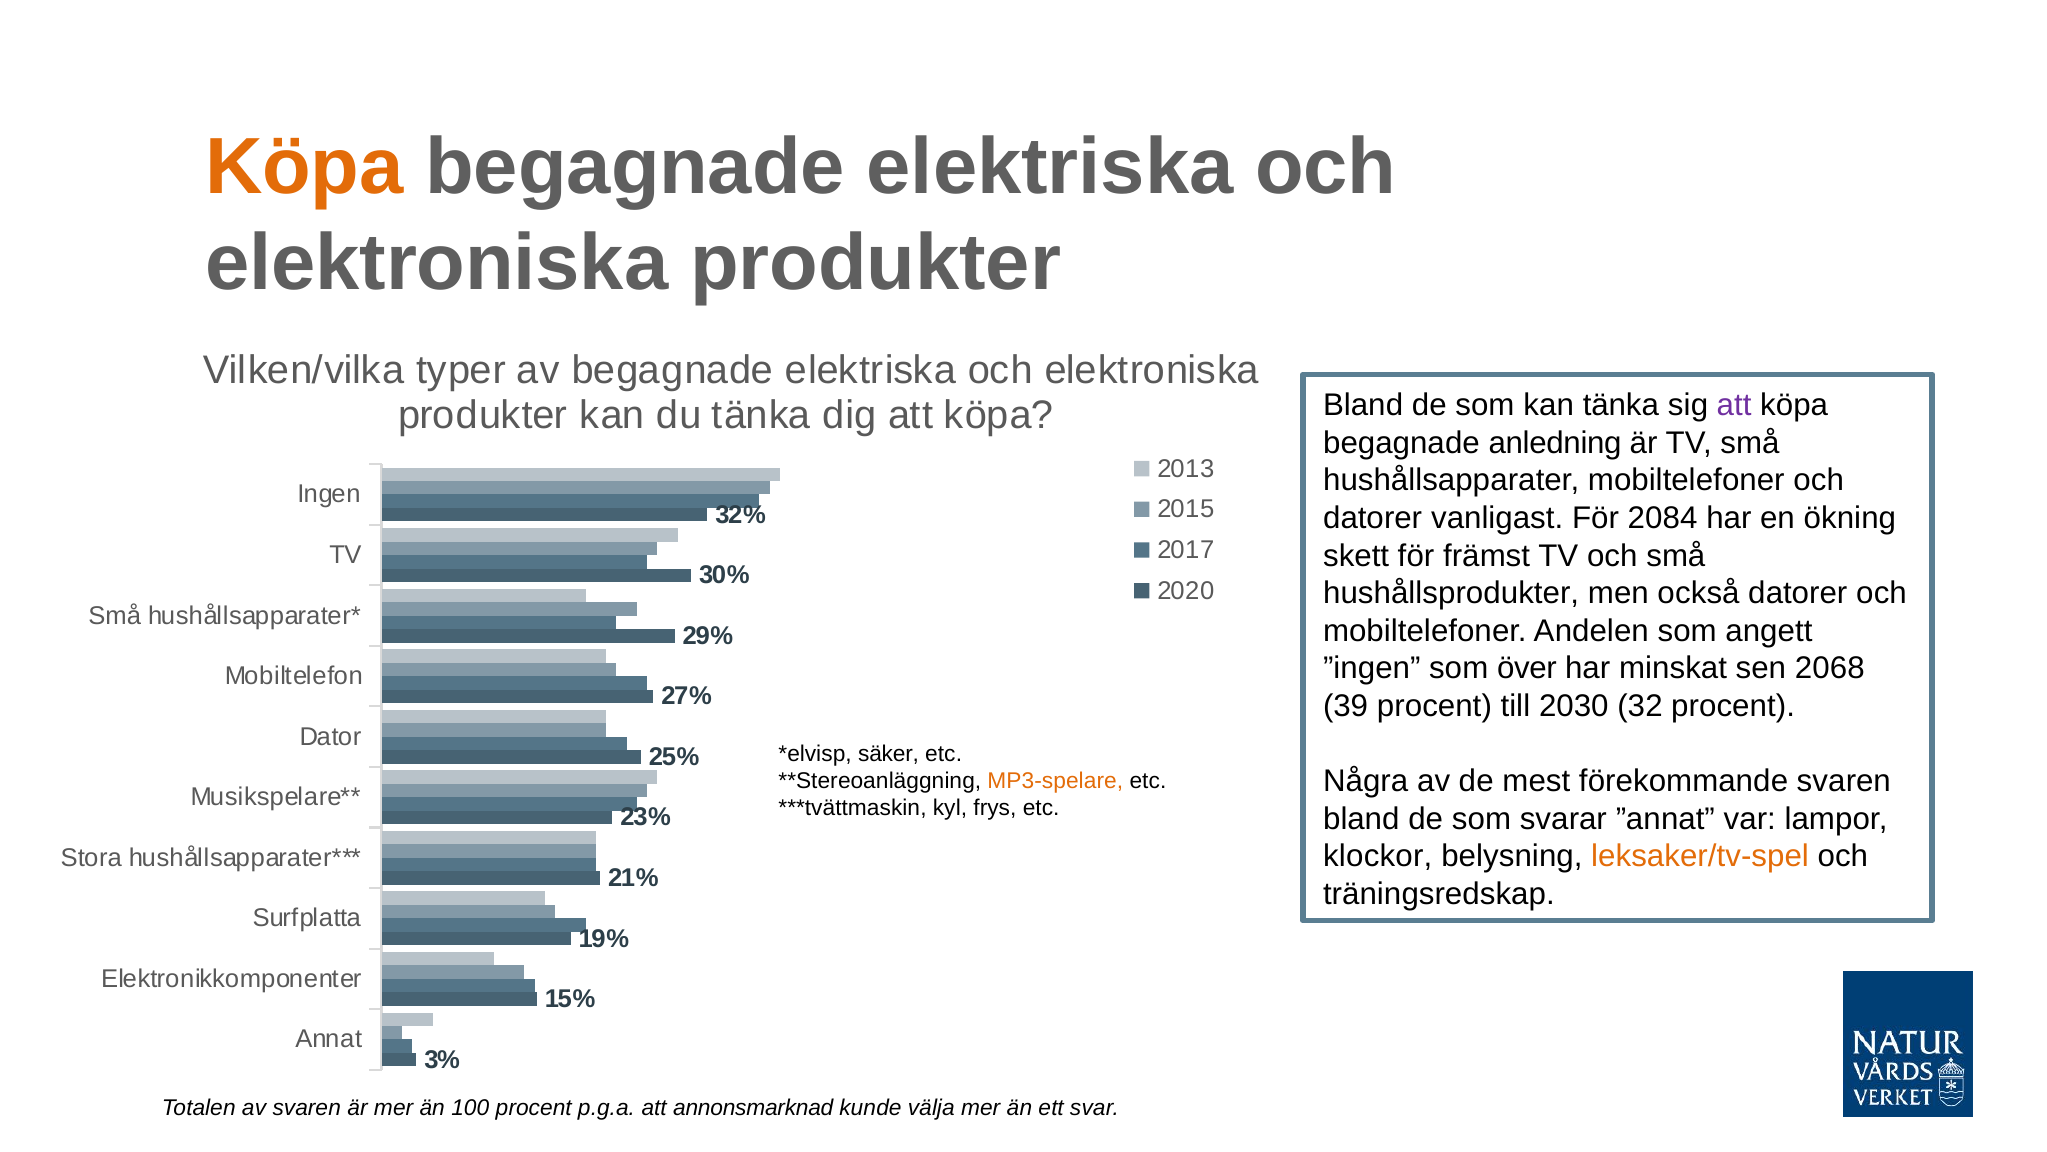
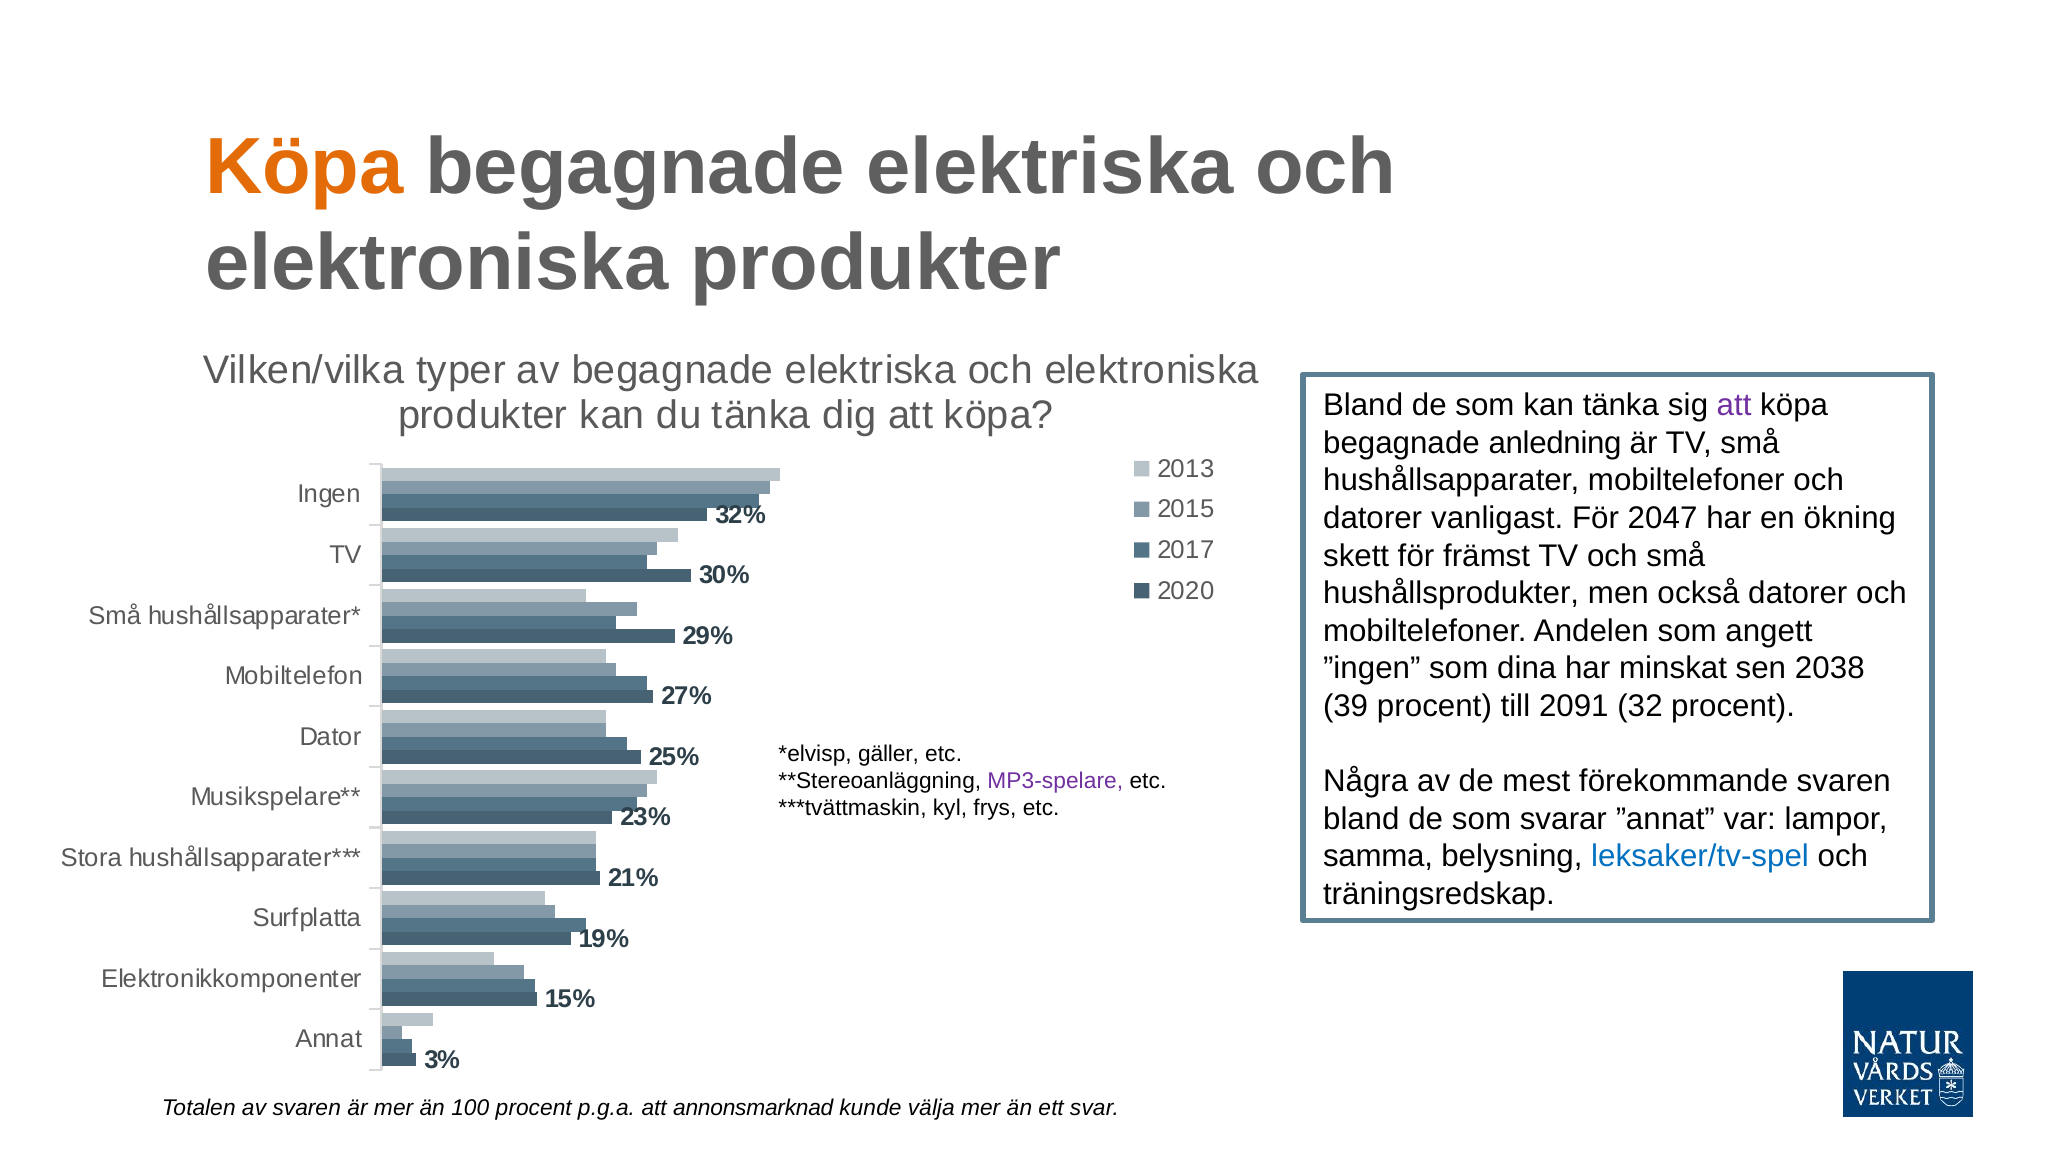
2084: 2084 -> 2047 (1663, 518)
över: över -> dina (1527, 668)
2068: 2068 -> 2038 (1830, 668)
2030: 2030 -> 2091 (1574, 706)
säker: säker -> gäller (889, 753)
MP3-spelare colour: orange -> purple (1055, 781)
klockor: klockor -> samma (1378, 856)
leksaker/tv-spel colour: orange -> blue (1700, 856)
